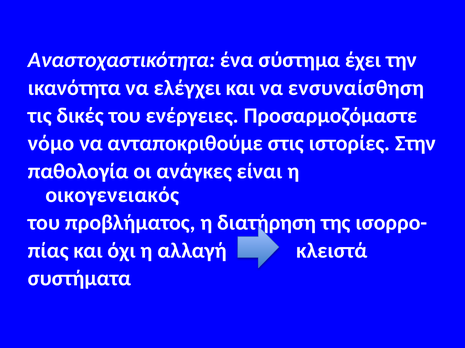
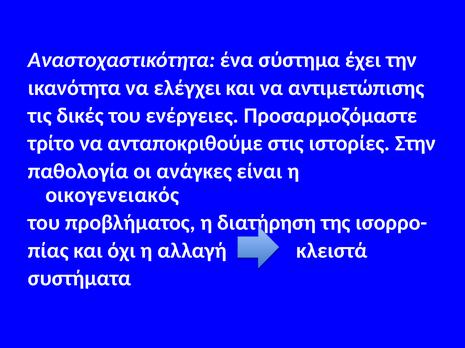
ενσυναίσθηση: ενσυναίσθηση -> αντιμετώπισης (356, 88)
νόμο: νόμο -> τρίτο (51, 144)
